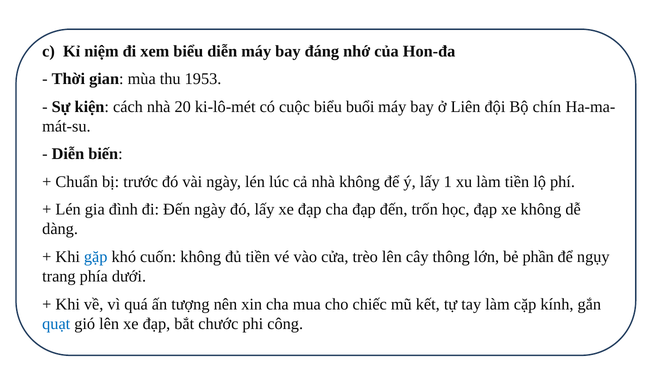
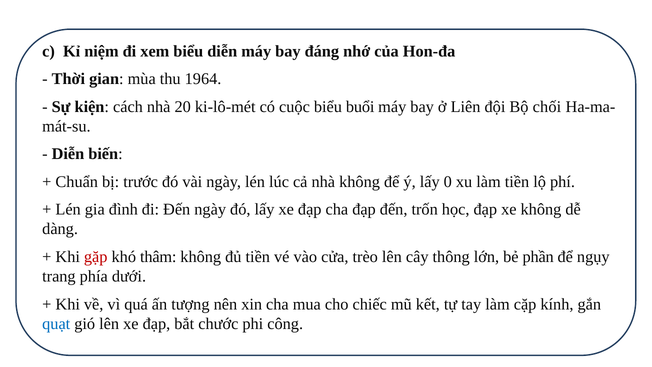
1953: 1953 -> 1964 (203, 79)
chín: chín -> chối (547, 107)
1: 1 -> 0 (448, 182)
gặp colour: blue -> red (96, 257)
cuốn: cuốn -> thâm (158, 257)
